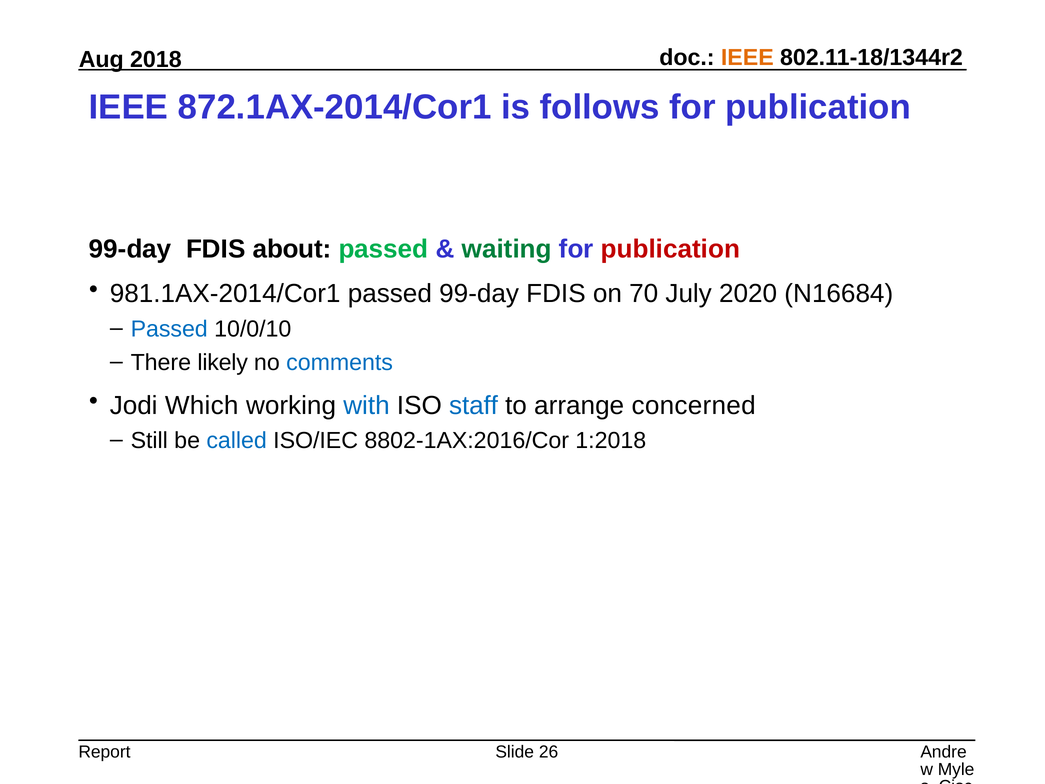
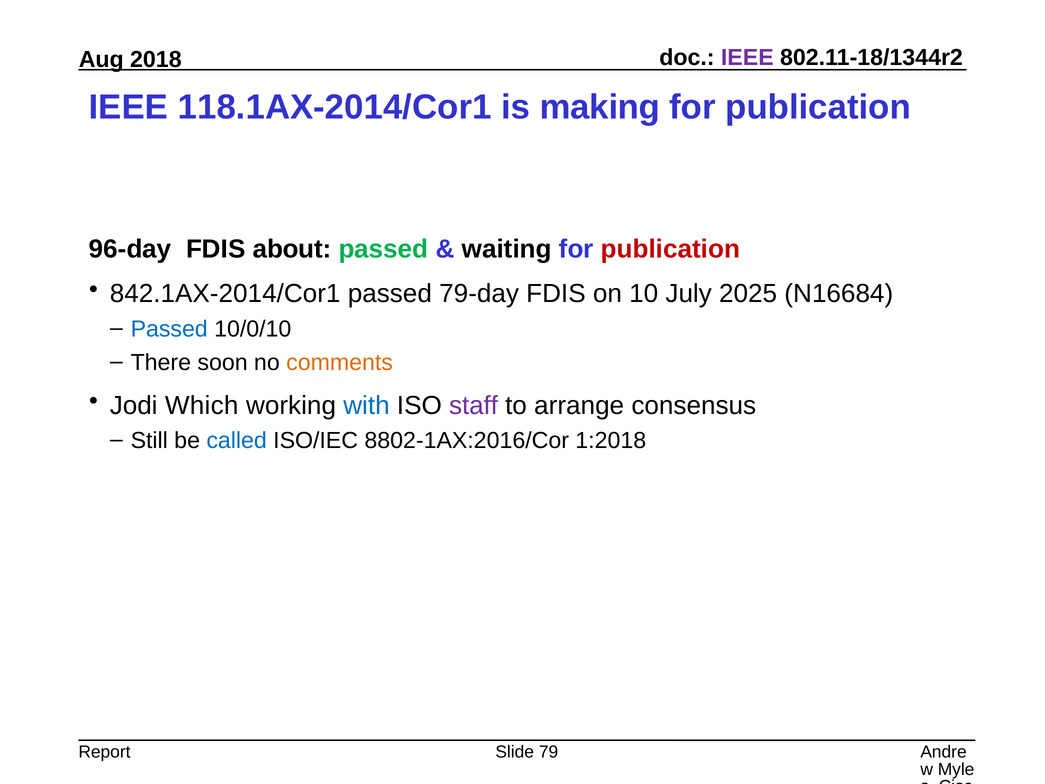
IEEE colour: orange -> purple (747, 57)
872.1AX-2014/Cor1: 872.1AX-2014/Cor1 -> 118.1AX-2014/Cor1 (335, 107)
follows: follows -> making (600, 107)
99-day: 99-day -> 96-day (130, 249)
waiting colour: green -> black (507, 249)
981.1AX-2014/Cor1: 981.1AX-2014/Cor1 -> 842.1AX-2014/Cor1 (225, 294)
passed 99-day: 99-day -> 79-day (479, 294)
70: 70 -> 10 (644, 294)
2020: 2020 -> 2025 (748, 294)
likely: likely -> soon (223, 362)
comments colour: blue -> orange (340, 362)
staff colour: blue -> purple (474, 405)
concerned: concerned -> consensus (694, 405)
26: 26 -> 79 (549, 752)
